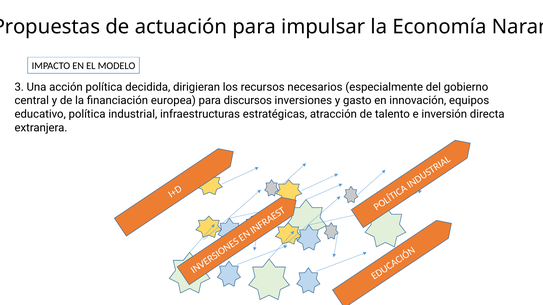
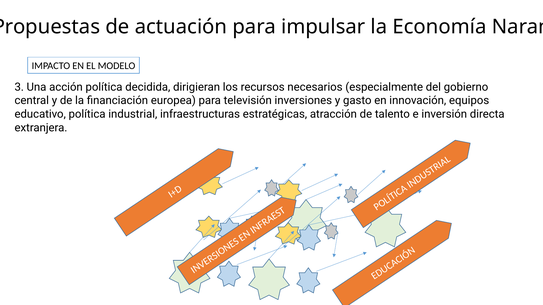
discursos: discursos -> televisión (248, 101)
